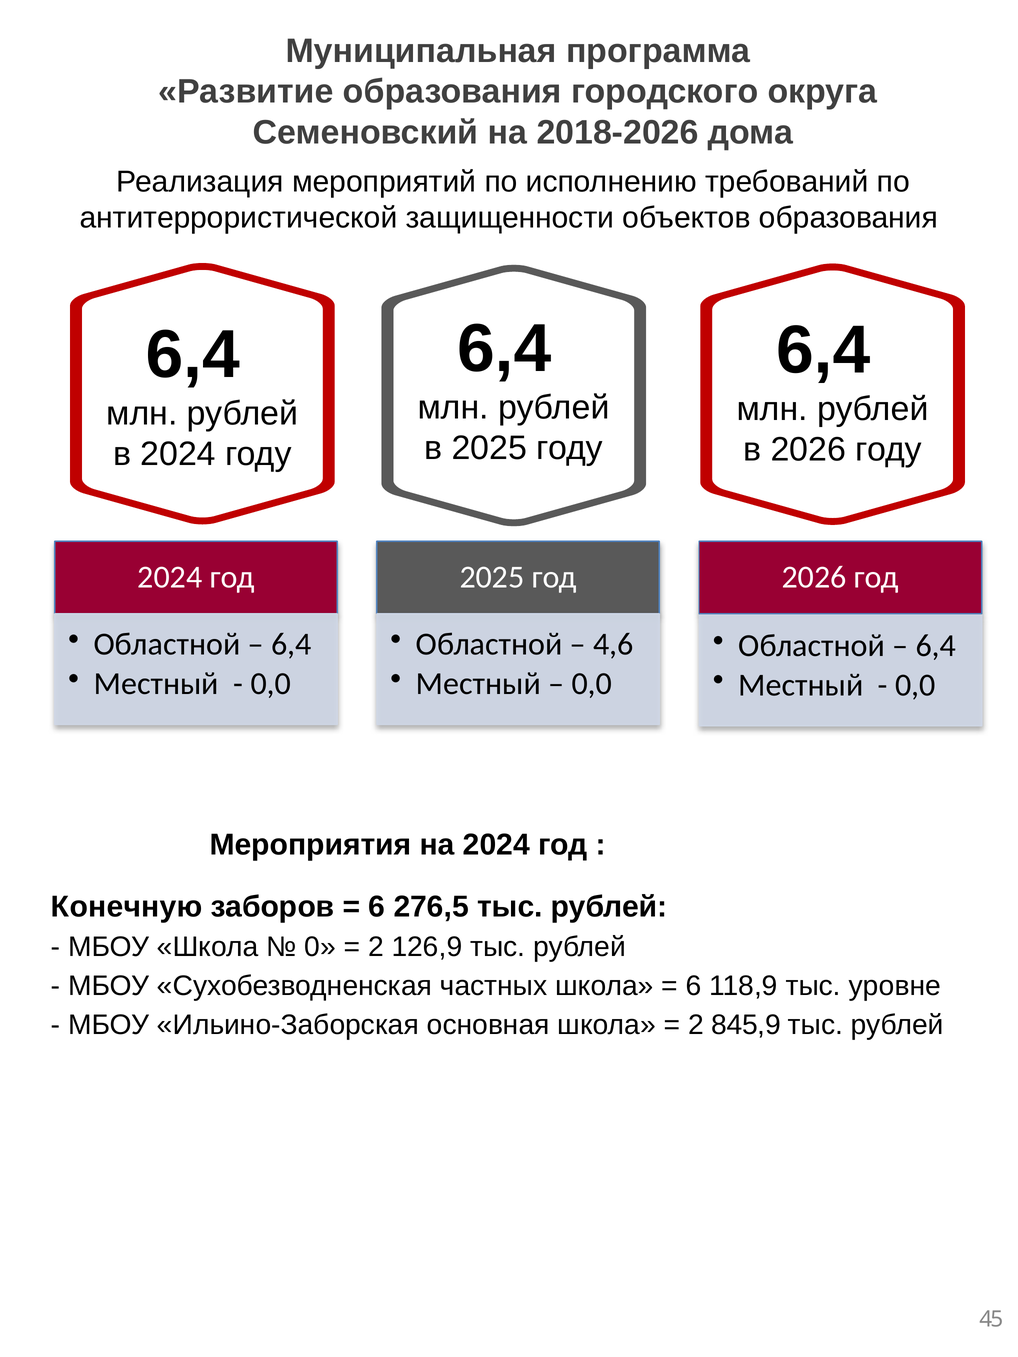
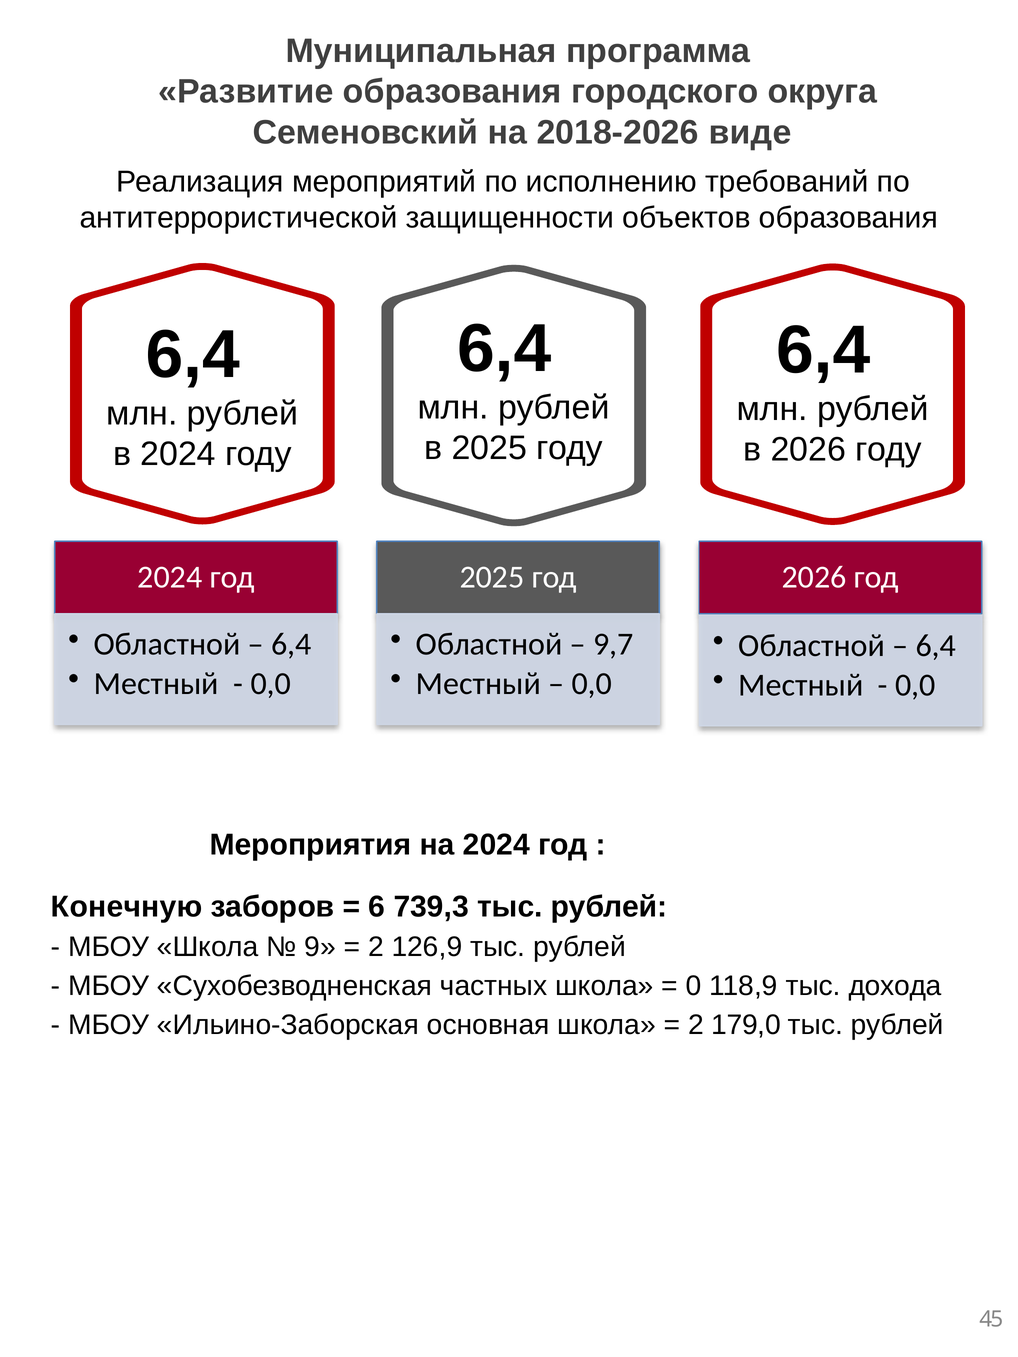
дома: дома -> виде (750, 132)
4,6: 4,6 -> 9,7 (613, 644)
276,5: 276,5 -> 739,3 (431, 907)
0: 0 -> 9 (320, 947)
6: 6 -> 0 (693, 986)
уровне: уровне -> дохода (895, 986)
845,9: 845,9 -> 179,0 (746, 1025)
